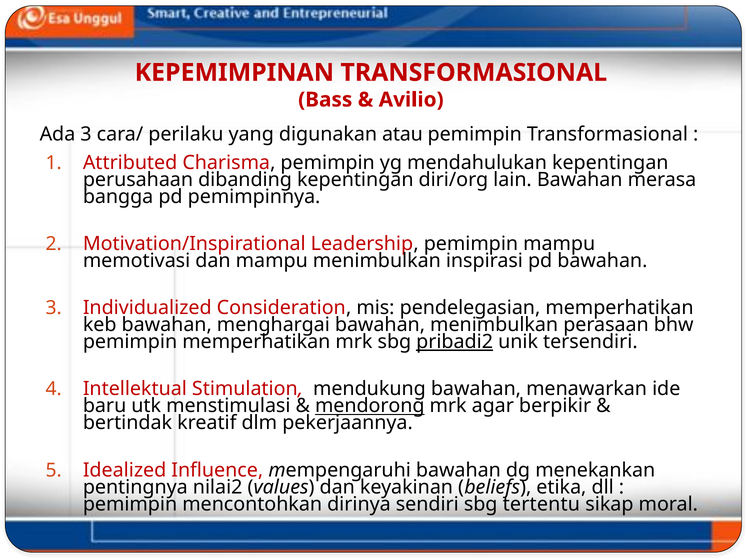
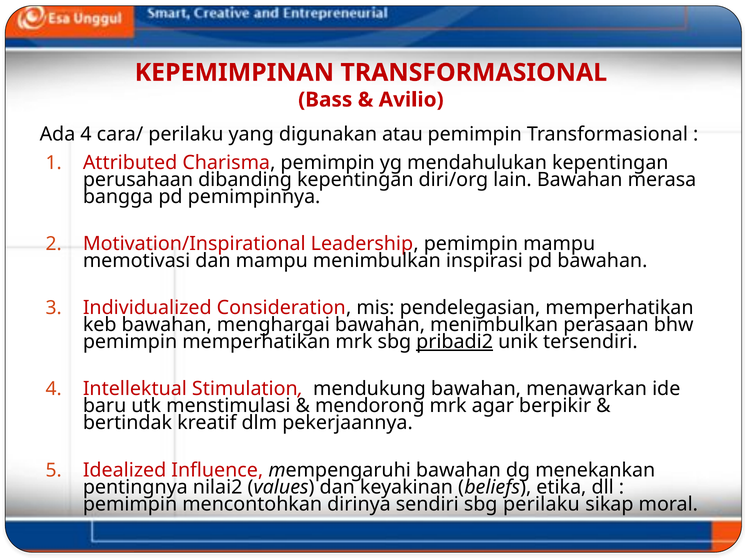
Ada 3: 3 -> 4 (86, 134)
mendorong underline: present -> none (370, 406)
sbg tertentu: tertentu -> perilaku (541, 504)
